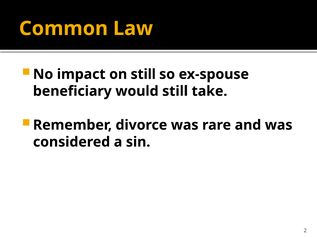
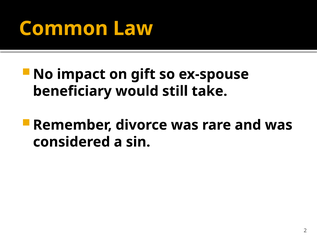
on still: still -> gift (143, 74)
